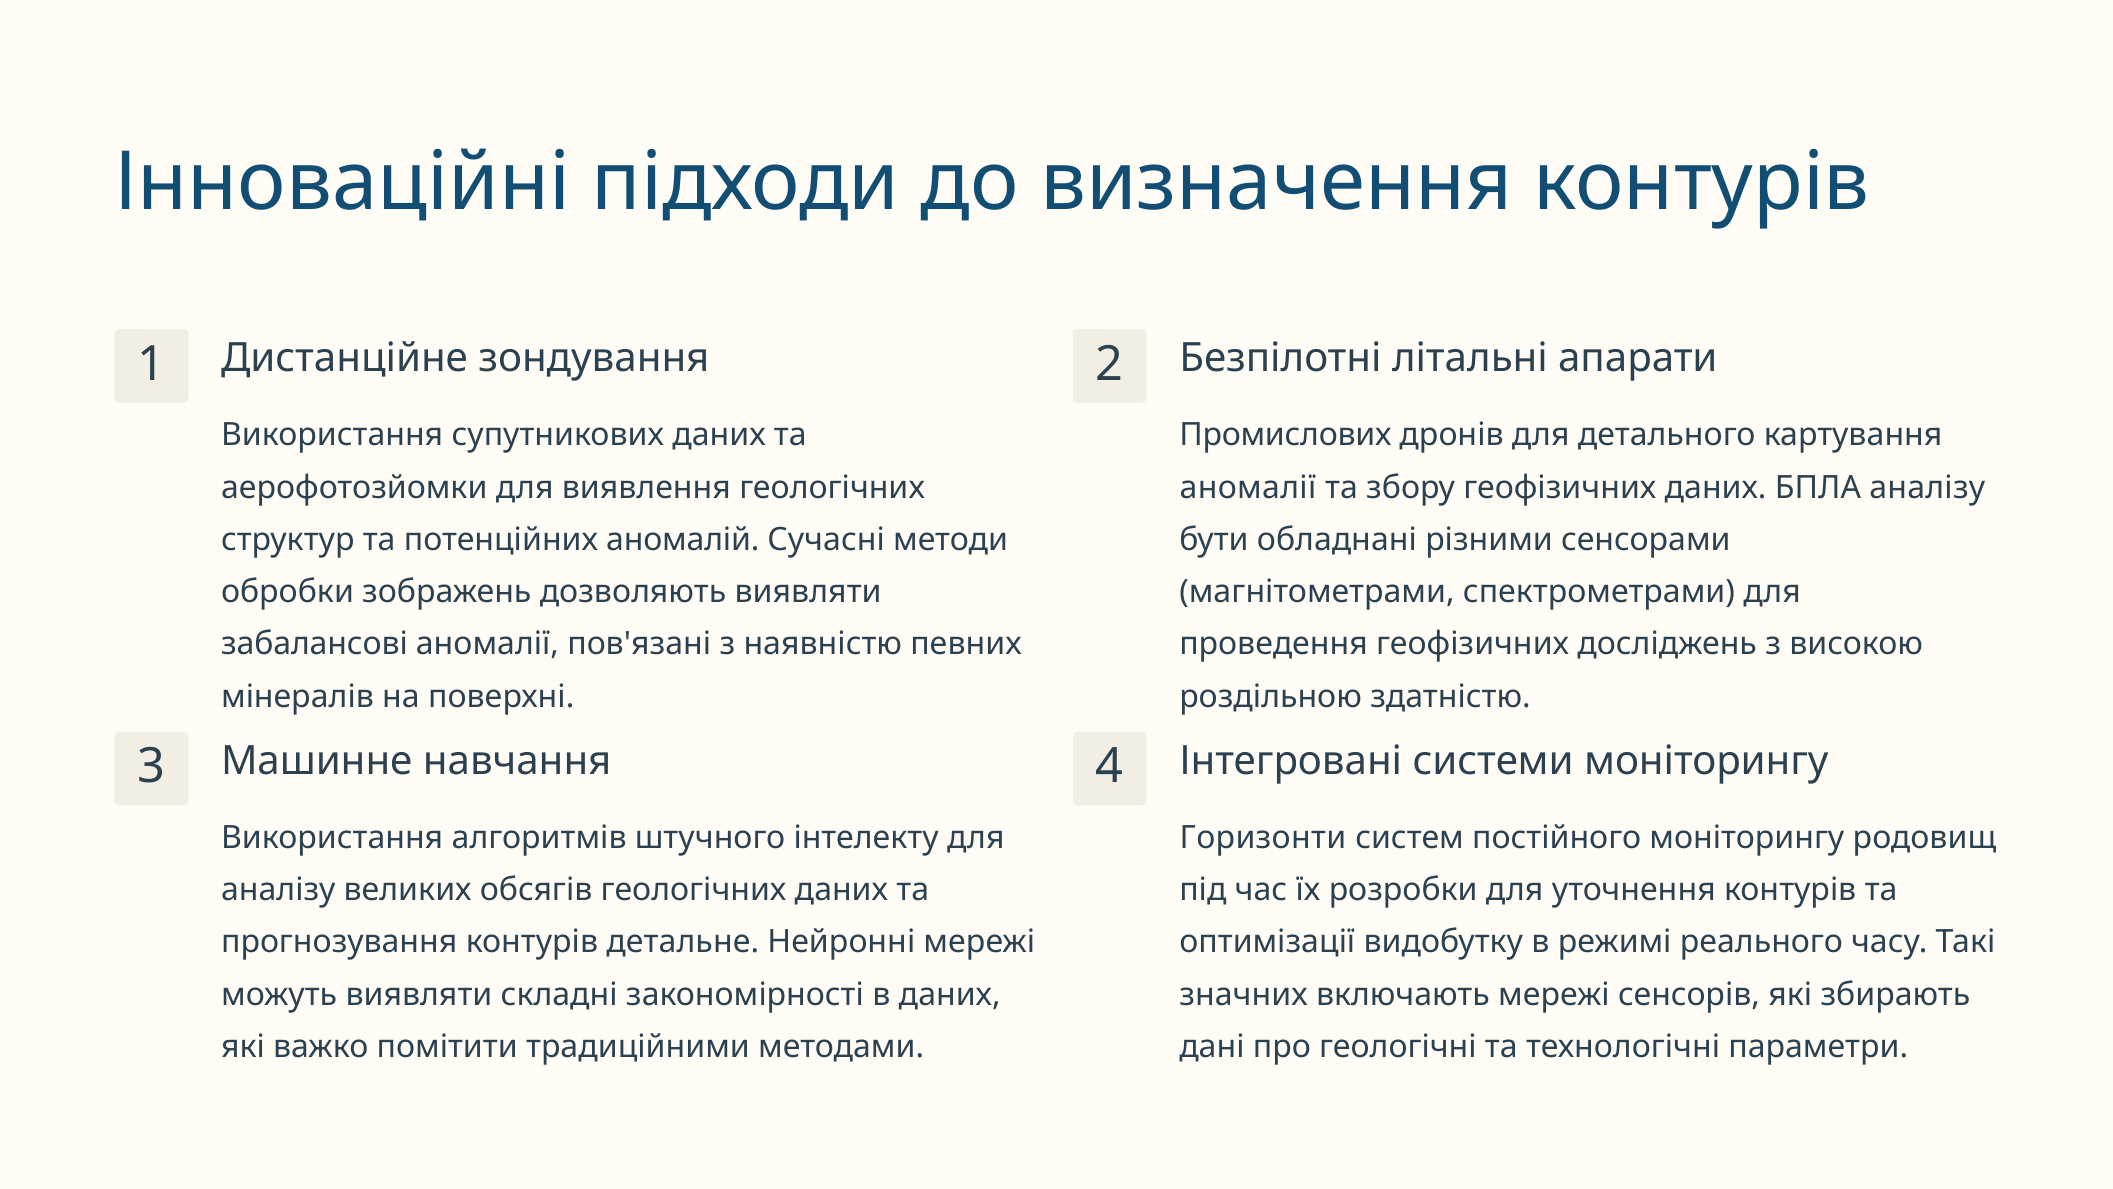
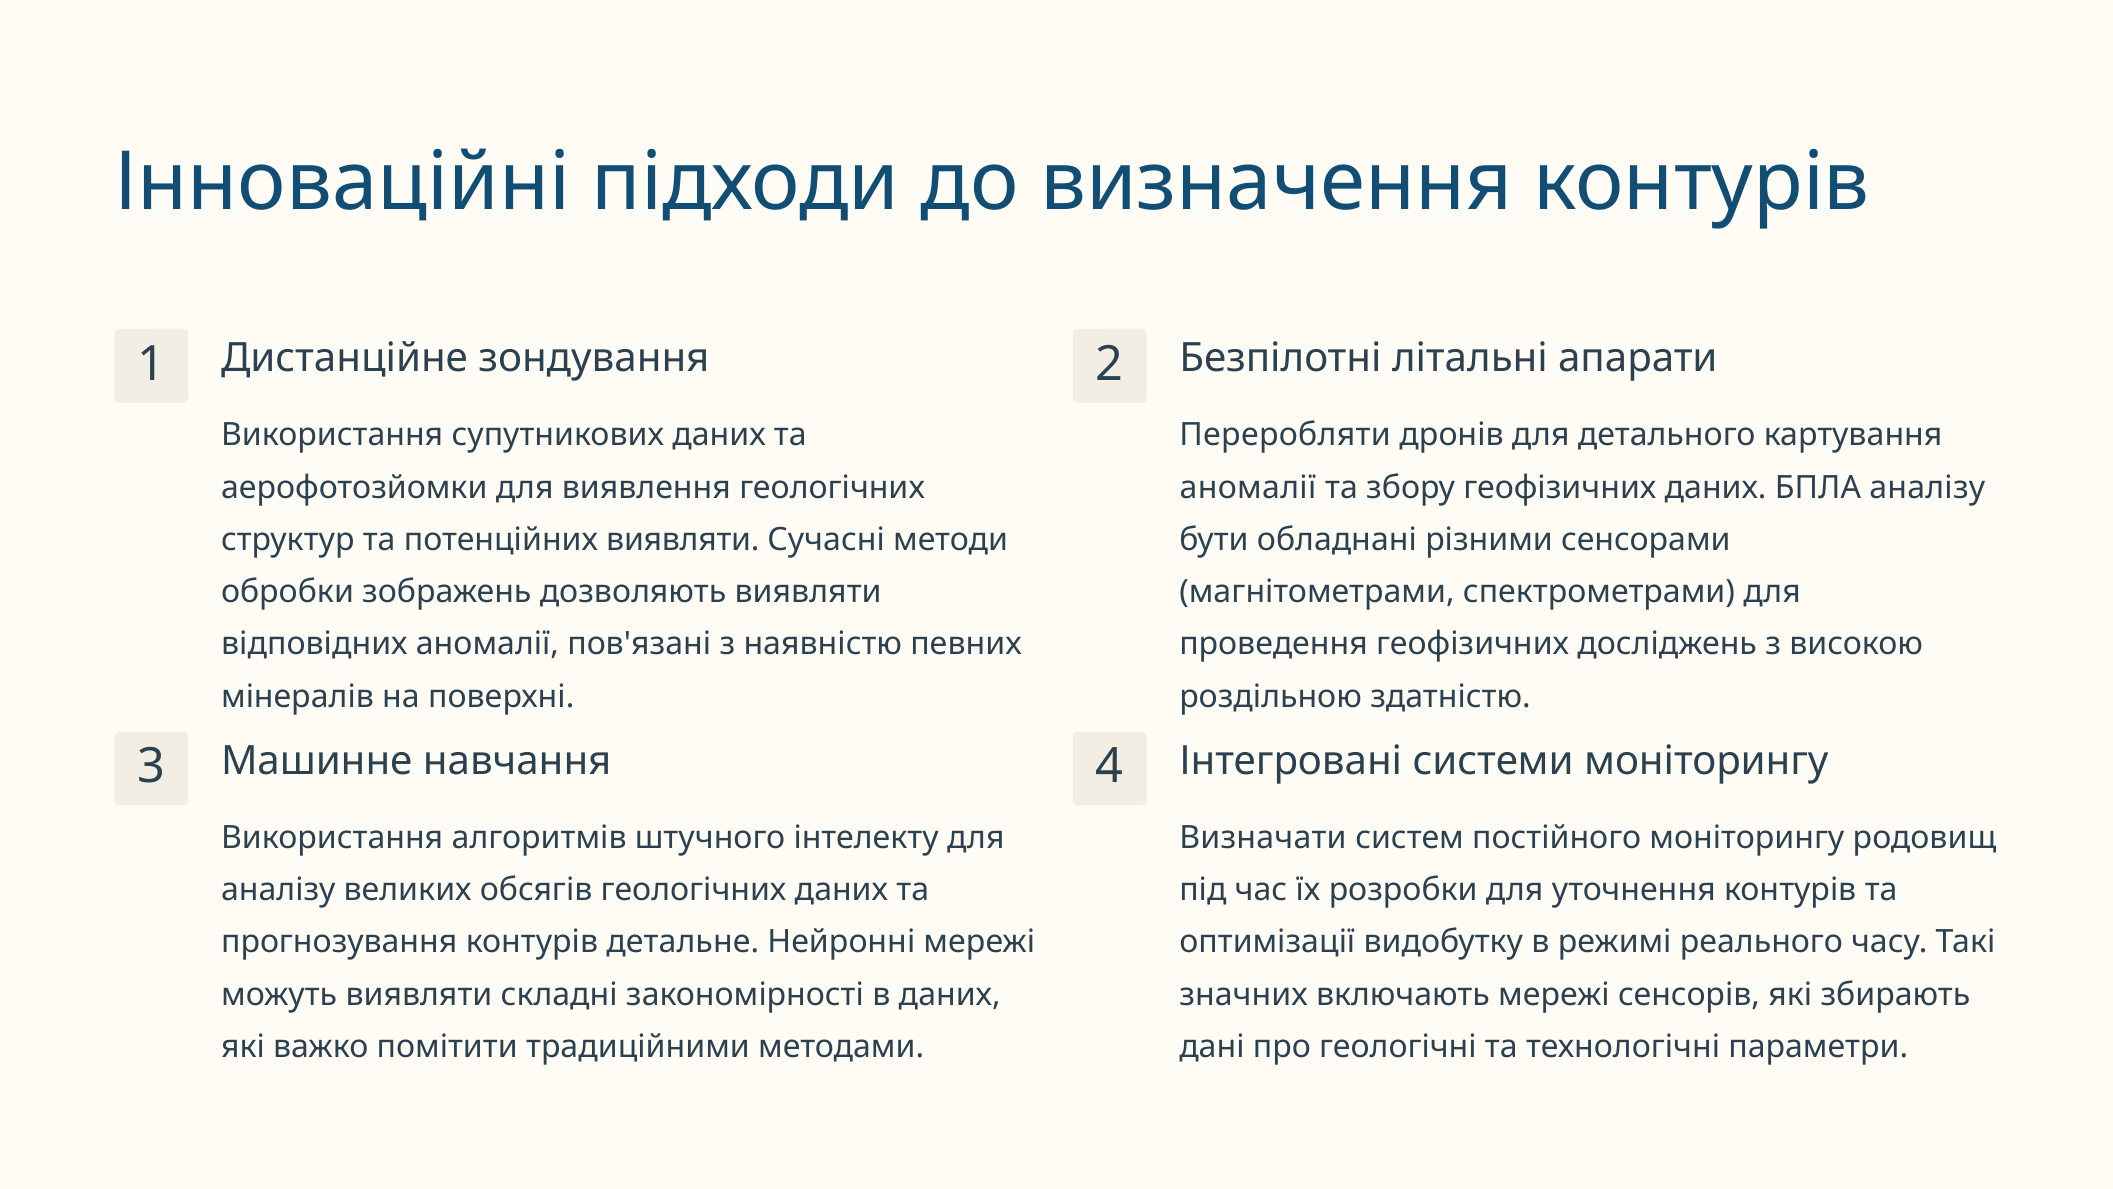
Промислових: Промислових -> Переробляти (1285, 435)
потенційних аномалій: аномалій -> виявляти (683, 540)
забалансові: забалансові -> відповідних (314, 644)
Горизонти: Горизонти -> Визначати (1263, 838)
